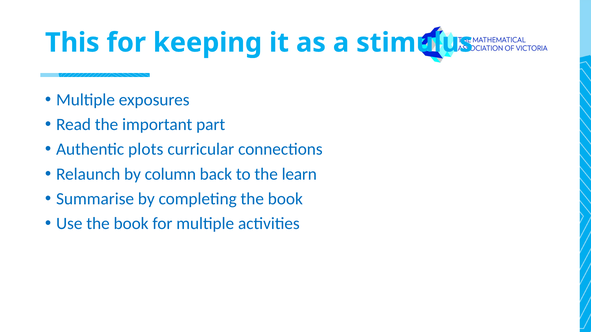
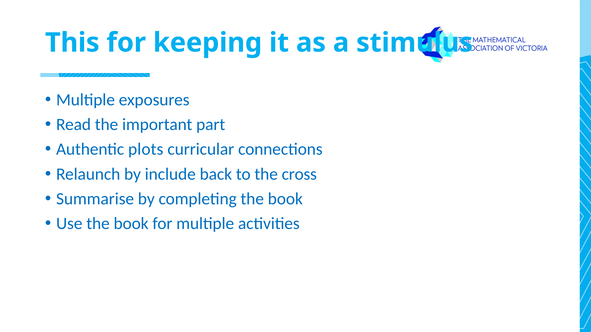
column: column -> include (170, 174)
learn: learn -> cross (299, 174)
